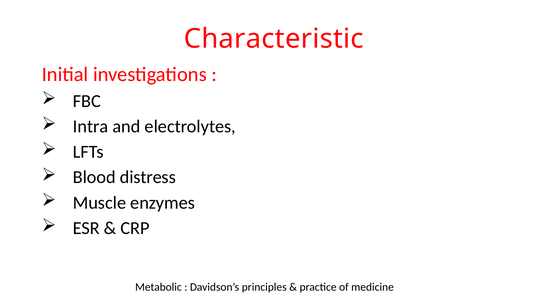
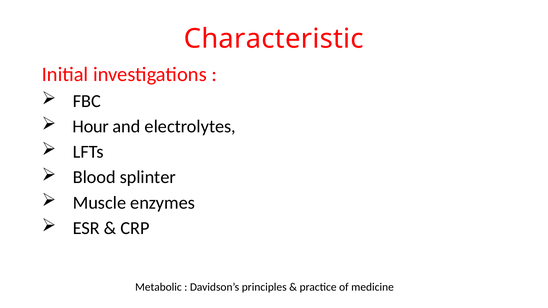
Intra: Intra -> Hour (91, 127)
distress: distress -> splinter (148, 177)
